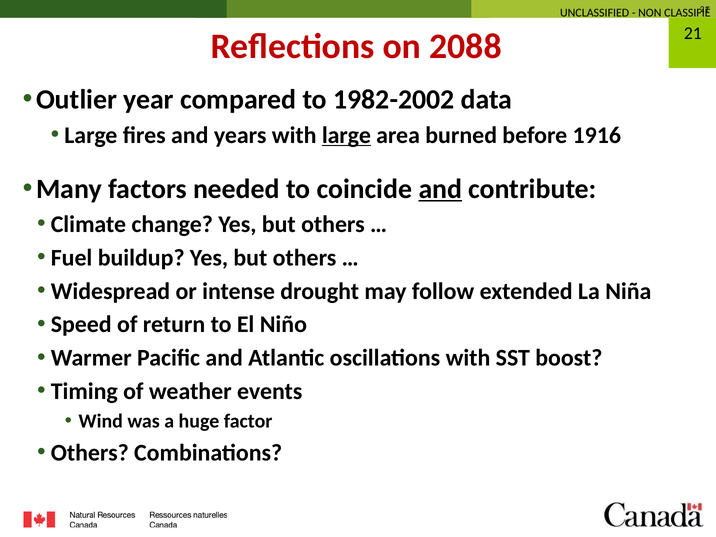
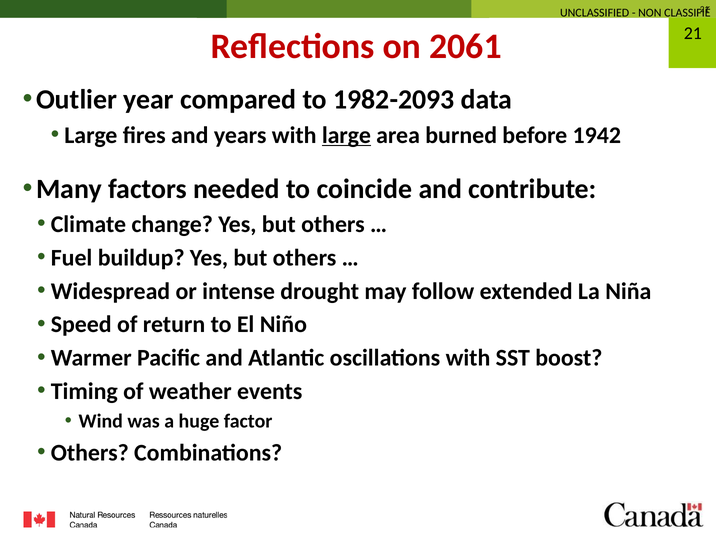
2088: 2088 -> 2061 (465, 46)
1982-2002: 1982-2002 -> 1982-2093 (394, 100)
1916: 1916 -> 1942 (597, 135)
and underline: present -> none (440, 189)
